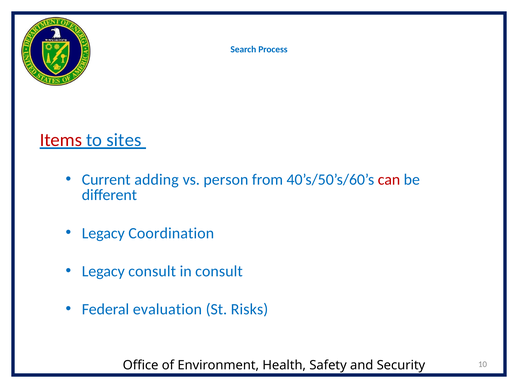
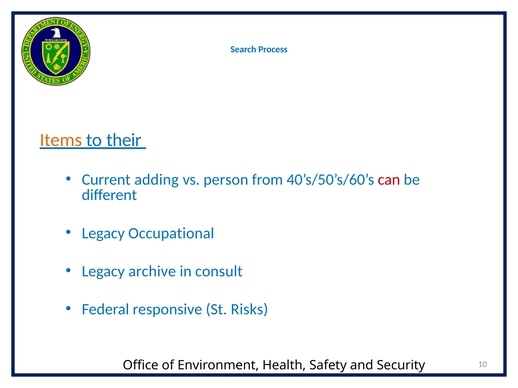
Items colour: red -> orange (61, 140)
sites: sites -> their (124, 140)
Coordination: Coordination -> Occupational (171, 233)
Legacy consult: consult -> archive (152, 272)
evaluation: evaluation -> responsive (167, 310)
